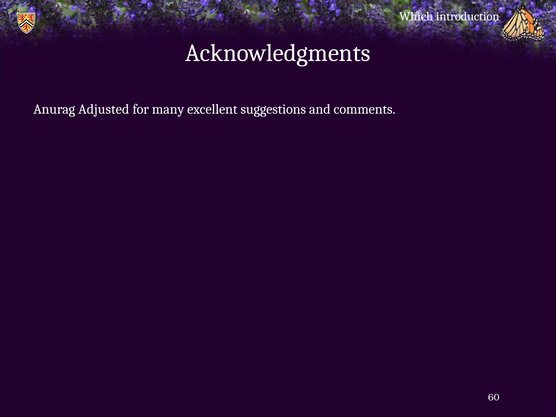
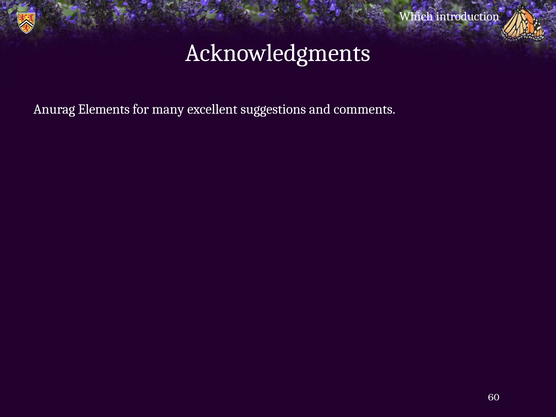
Adjusted: Adjusted -> Elements (104, 109)
